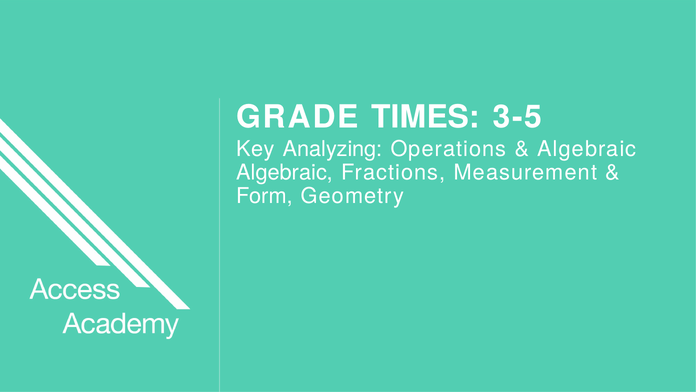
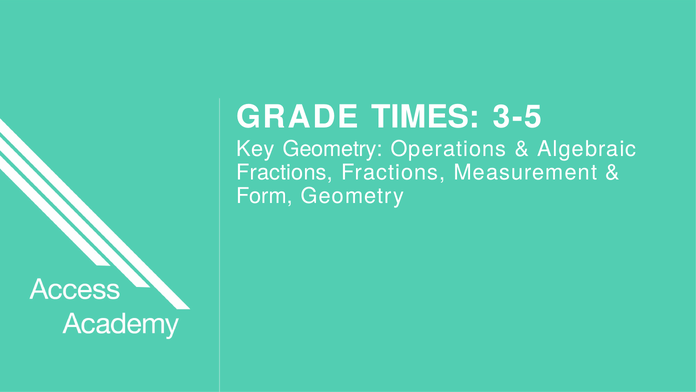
Key Analyzing: Analyzing -> Geometry (333, 149)
Algebraic: Algebraic -> Fractions (285, 172)
